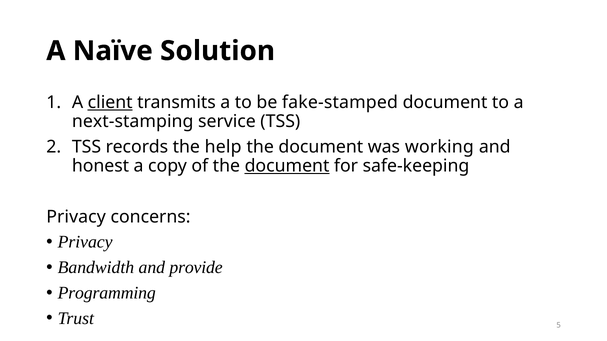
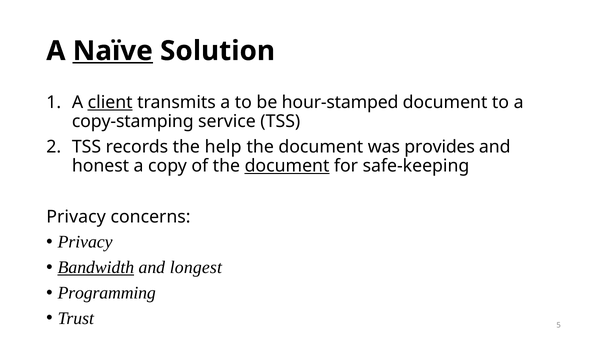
Naïve underline: none -> present (113, 51)
fake-stamped: fake-stamped -> hour-stamped (340, 103)
next-stamping: next-stamping -> copy-stamping (133, 122)
working: working -> provides (440, 147)
Bandwidth underline: none -> present (96, 268)
provide: provide -> longest (196, 268)
